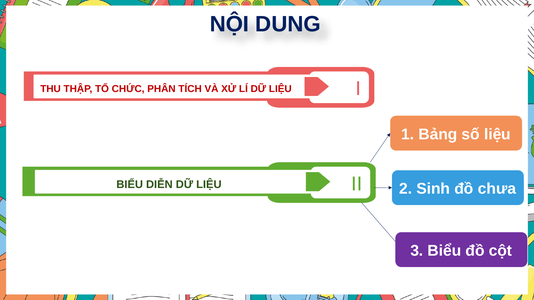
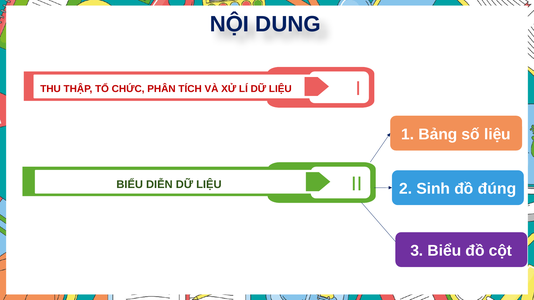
chưa: chưa -> đúng (497, 189)
